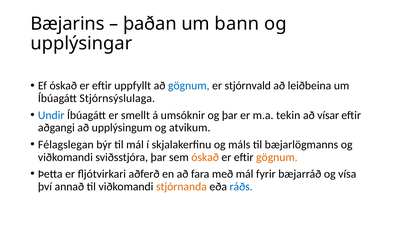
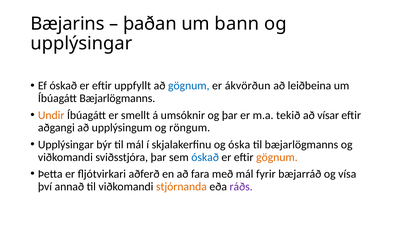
stjórnvald: stjórnvald -> ákvörðun (248, 86)
Íbúagátt Stjórnsýslulaga: Stjórnsýslulaga -> Bæjarlögmanns (117, 98)
Undir colour: blue -> orange (51, 115)
tekin: tekin -> tekið (288, 115)
atvikum: atvikum -> röngum (190, 128)
Félagslegan: Félagslegan -> Upplýsingar (66, 145)
máls: máls -> óska (239, 145)
óskað colour: orange -> blue (205, 157)
ráðs colour: blue -> purple (241, 187)
